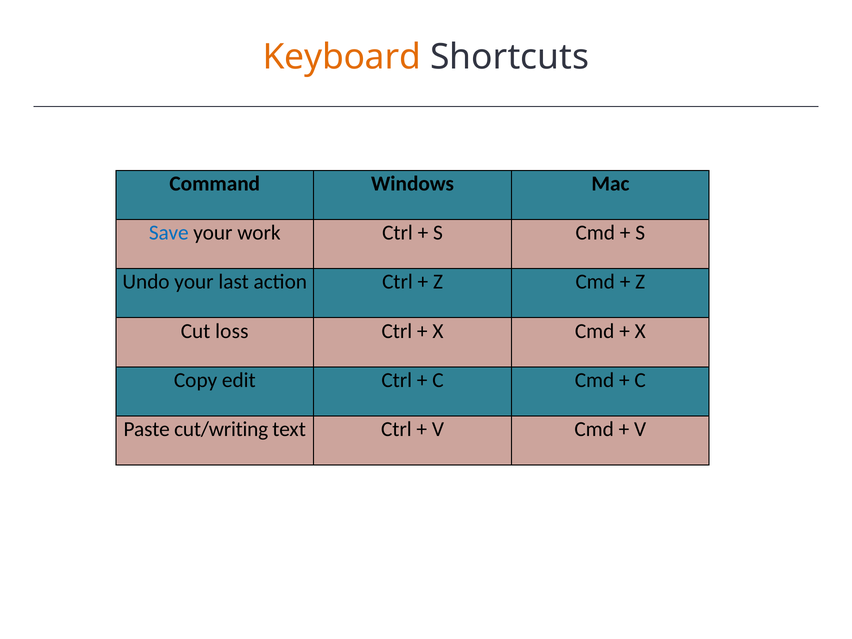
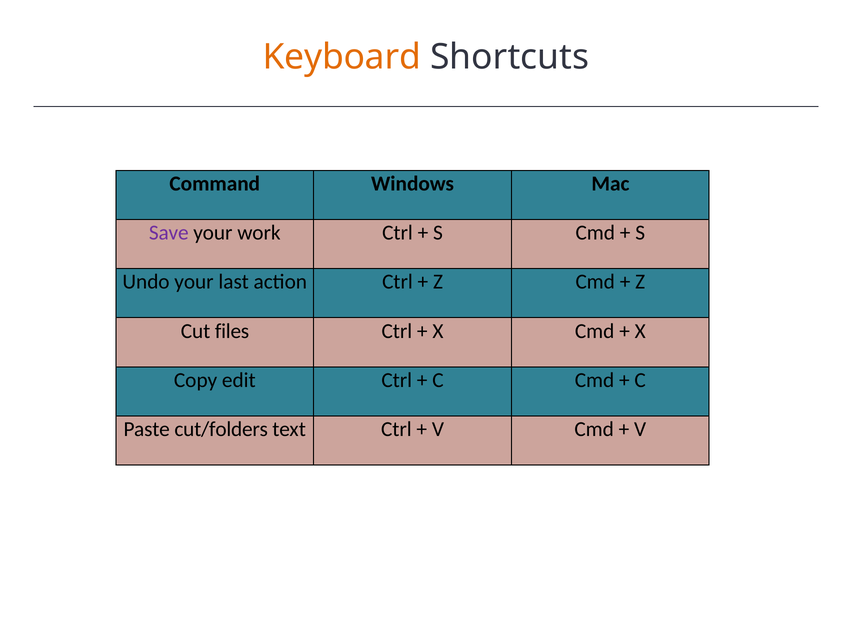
Save colour: blue -> purple (169, 233)
loss: loss -> files (232, 331)
cut/writing: cut/writing -> cut/folders (221, 429)
